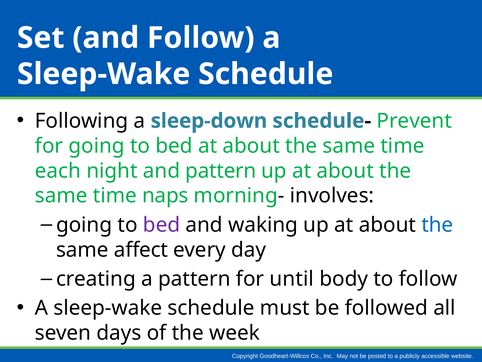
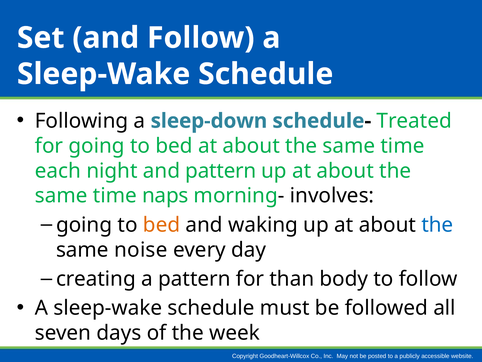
Prevent: Prevent -> Treated (414, 121)
bed colour: purple -> orange (162, 225)
affect: affect -> noise (141, 249)
until: until -> than (292, 279)
